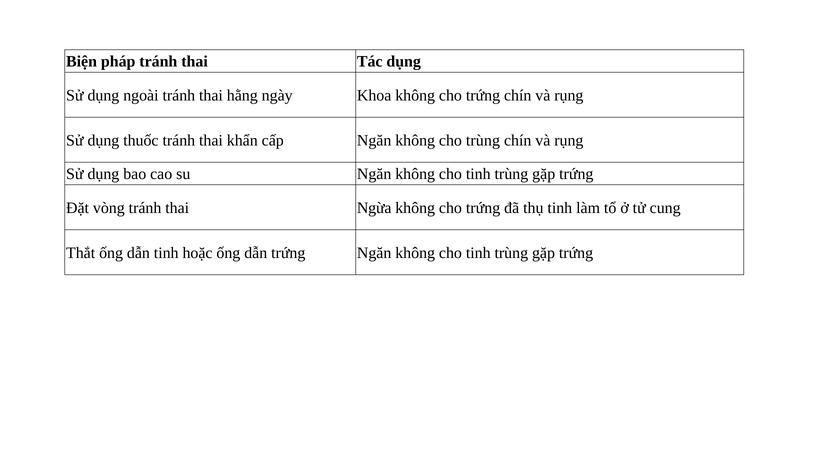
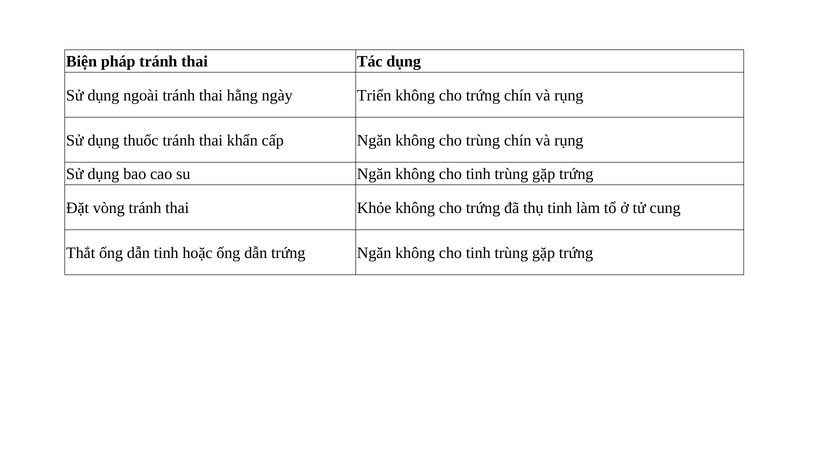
Khoa: Khoa -> Triển (374, 95)
Ngừa: Ngừa -> Khỏe (374, 208)
